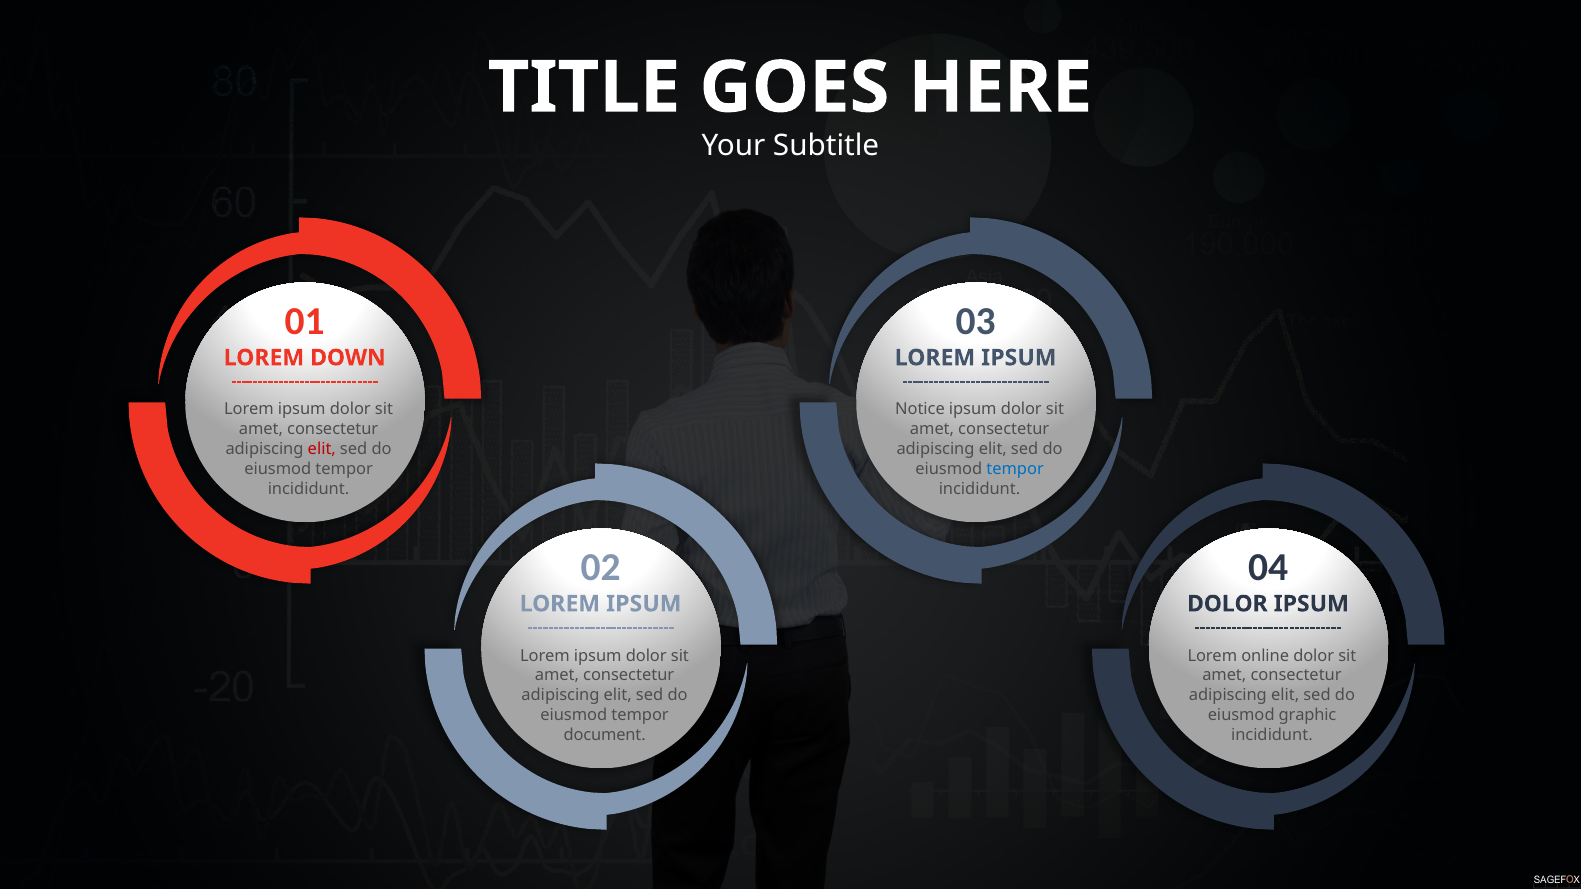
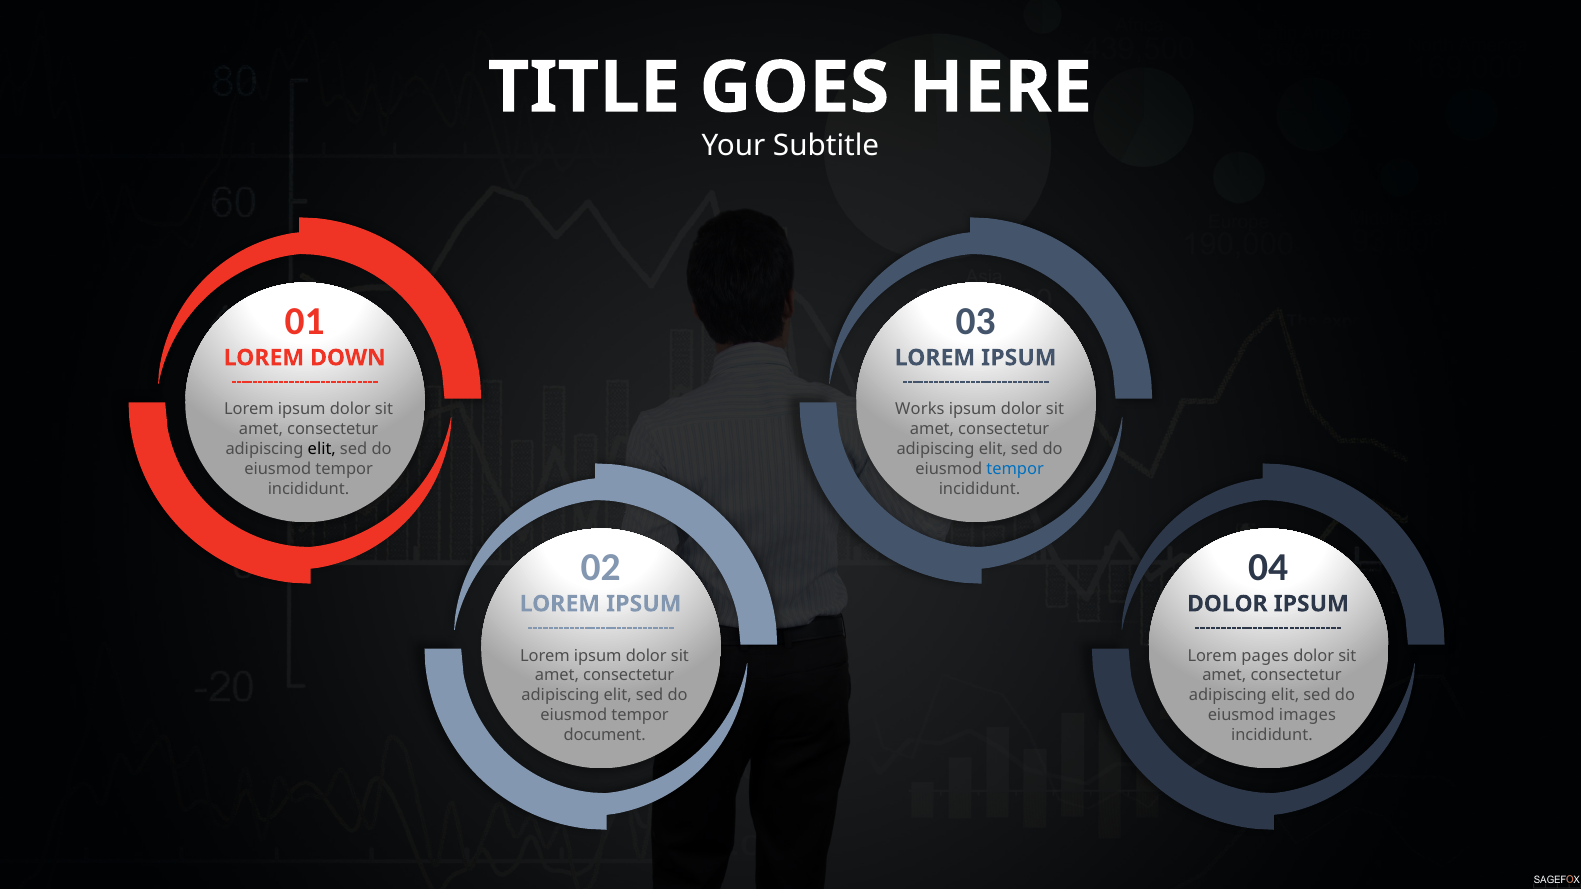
Notice: Notice -> Works (920, 410)
elit colour: red -> black (322, 449)
online: online -> pages (1265, 656)
graphic: graphic -> images (1307, 715)
